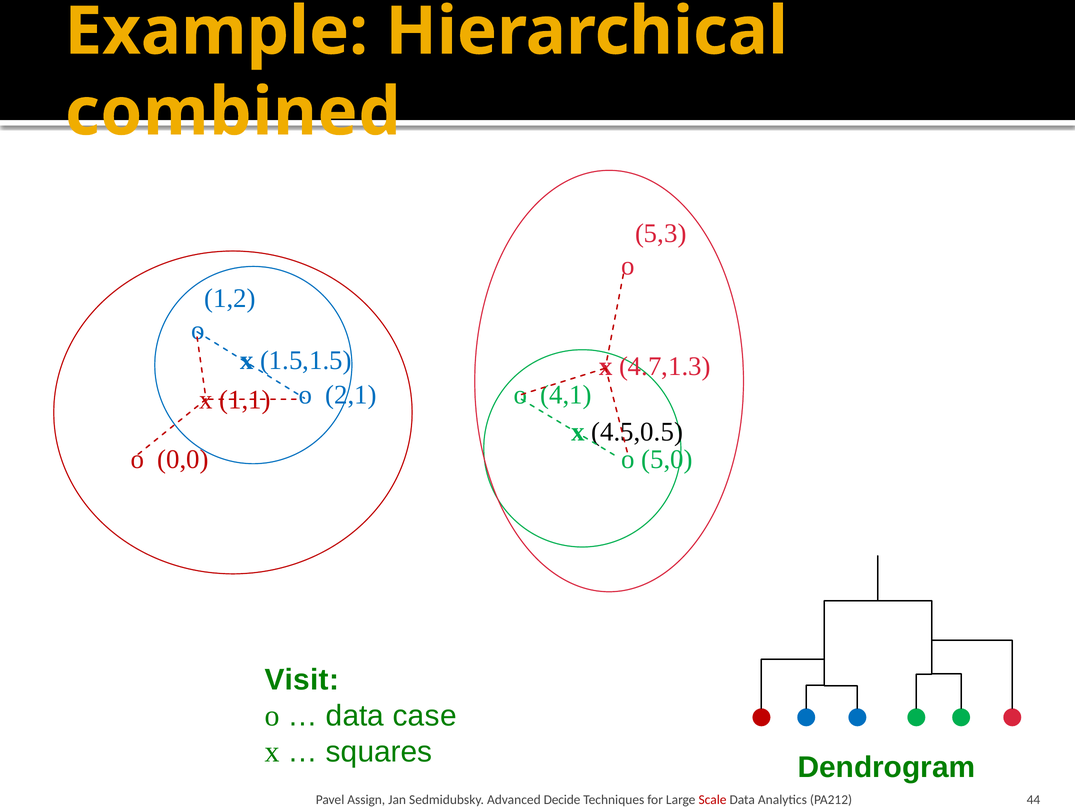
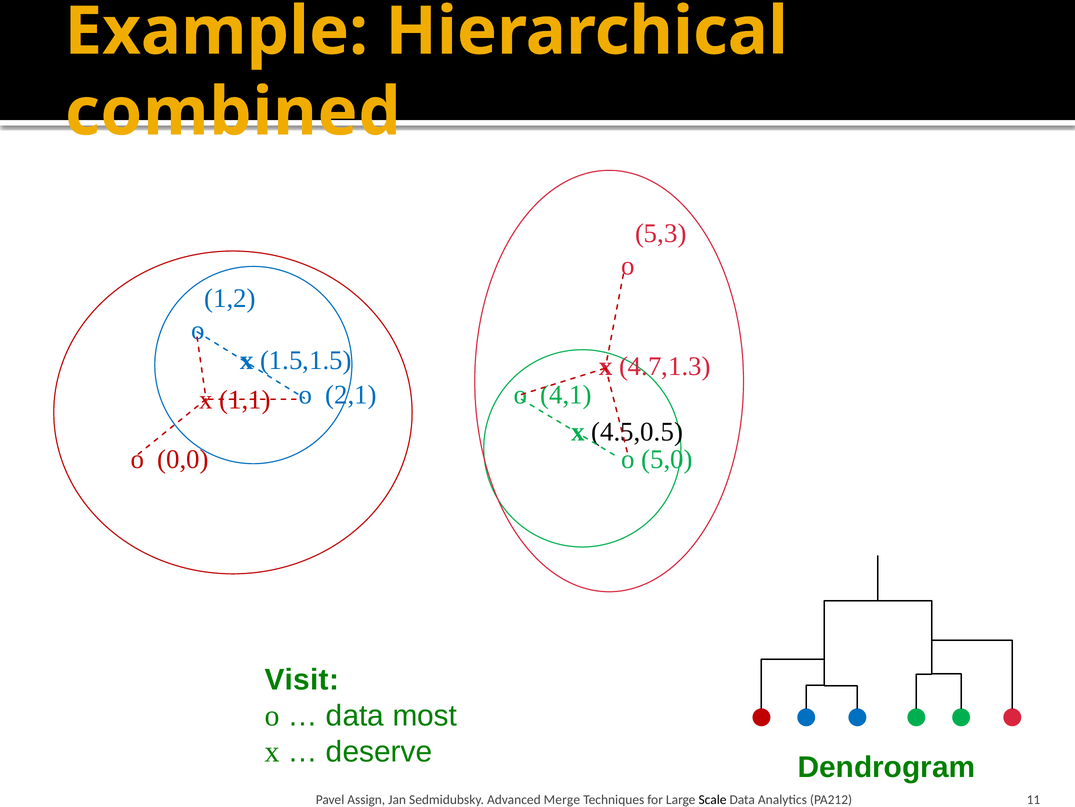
case: case -> most (425, 715)
squares: squares -> deserve (379, 751)
Decide: Decide -> Merge (562, 799)
Scale colour: red -> black (713, 799)
44: 44 -> 11 (1033, 799)
